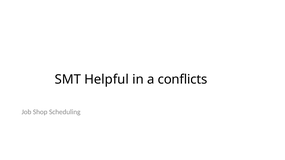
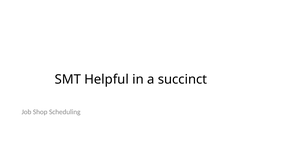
conflicts: conflicts -> succinct (182, 79)
